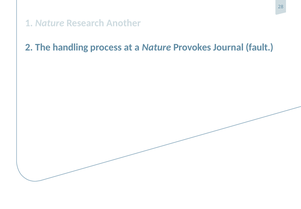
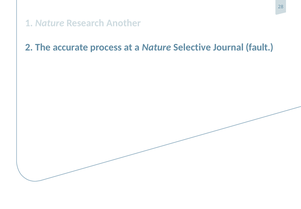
handling: handling -> accurate (70, 47)
Provokes: Provokes -> Selective (192, 47)
